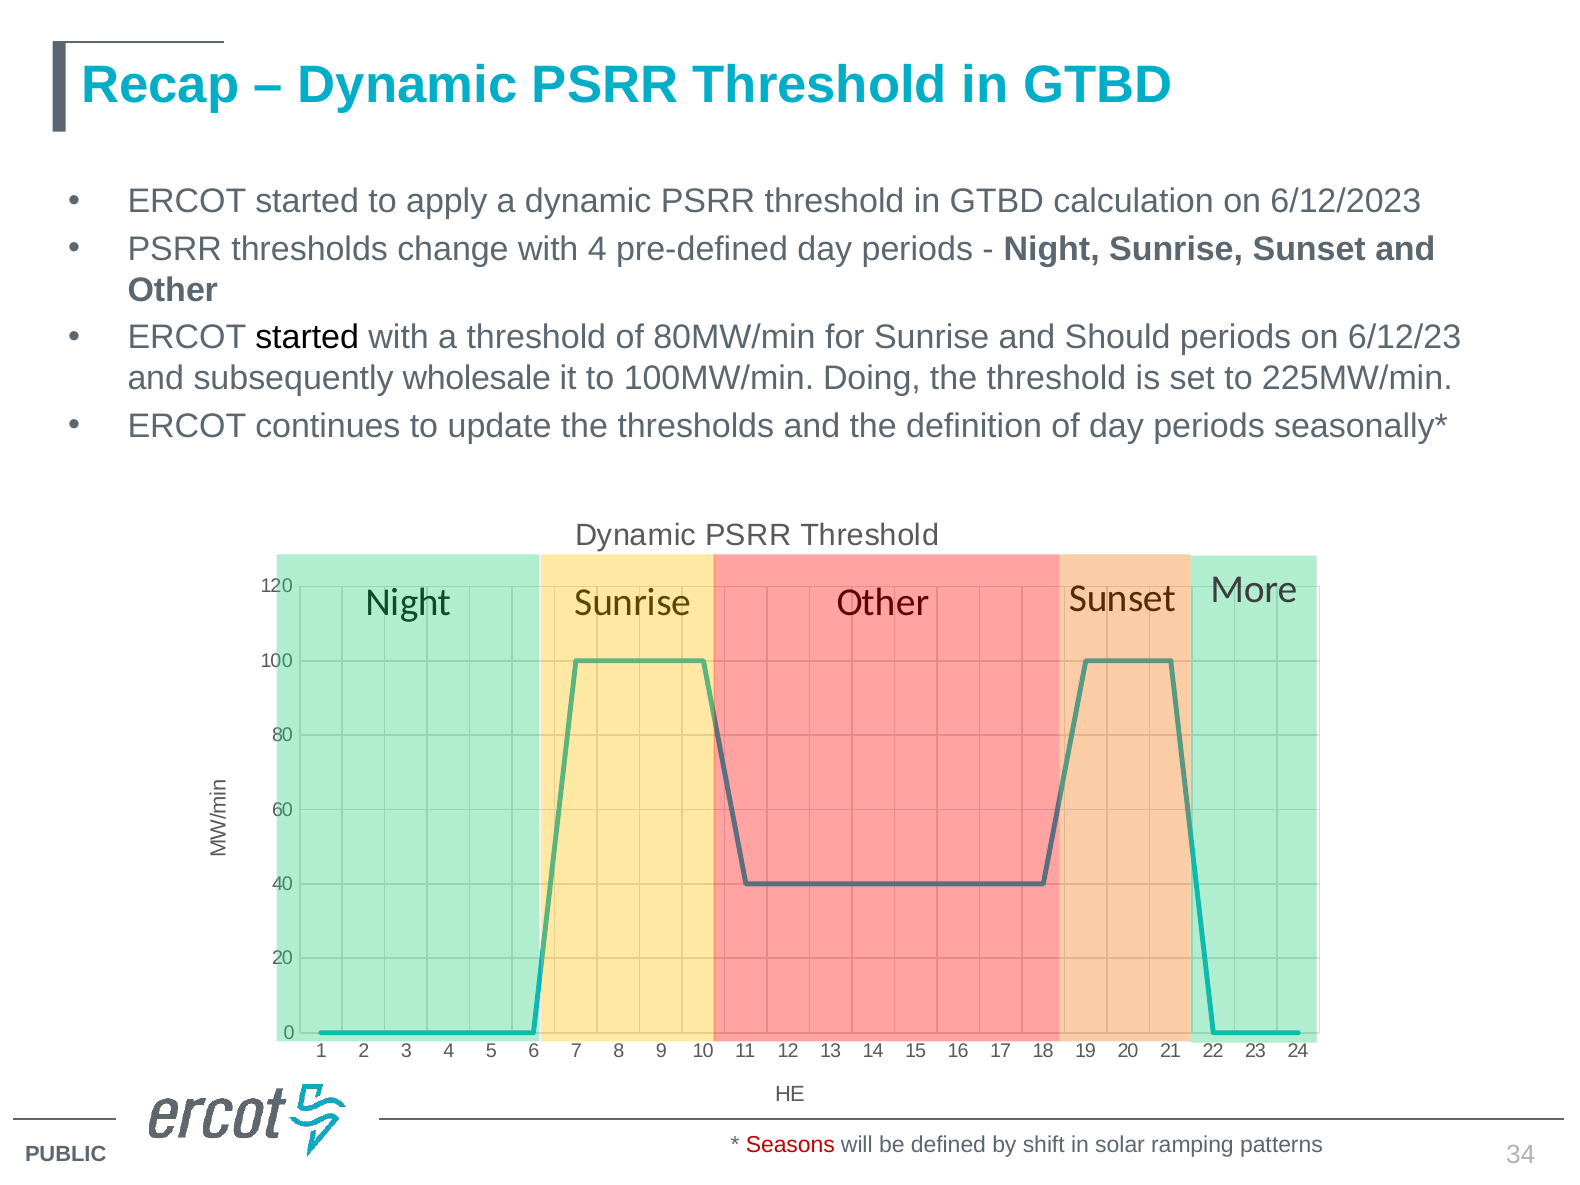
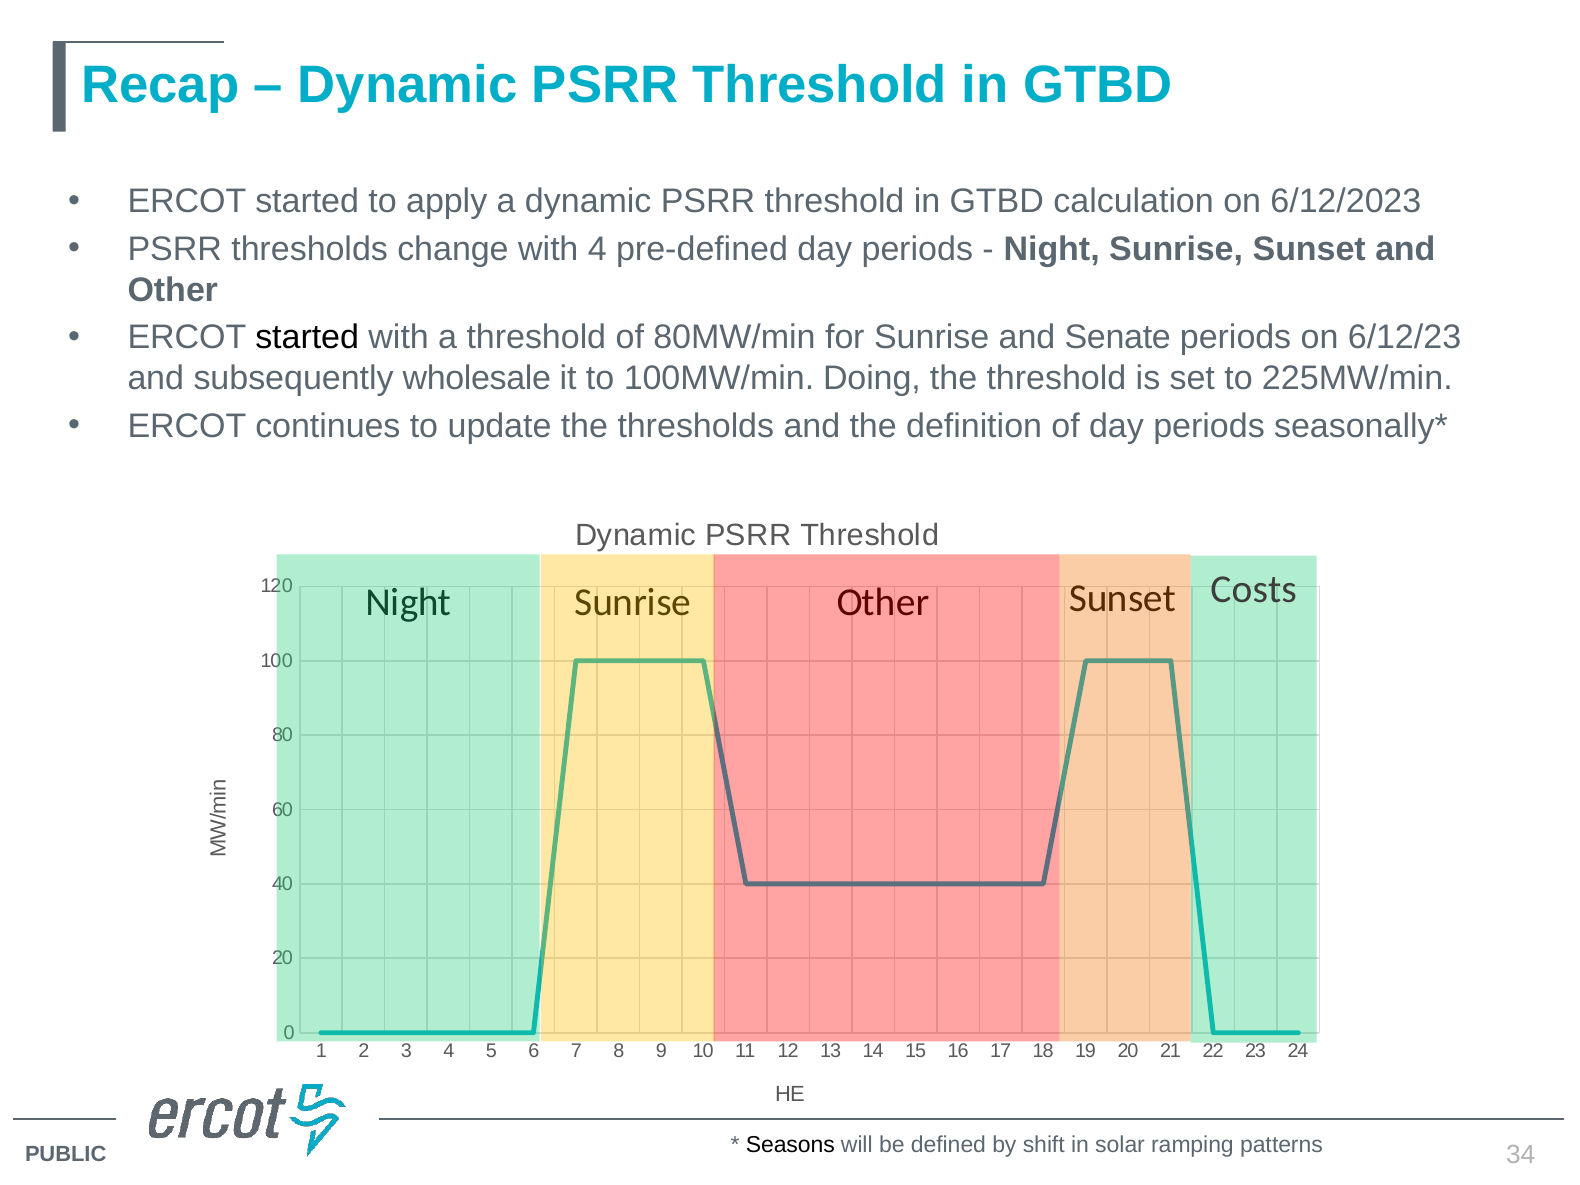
Should: Should -> Senate (1118, 338)
More: More -> Costs (1254, 590)
Seasons colour: red -> black (790, 1145)
